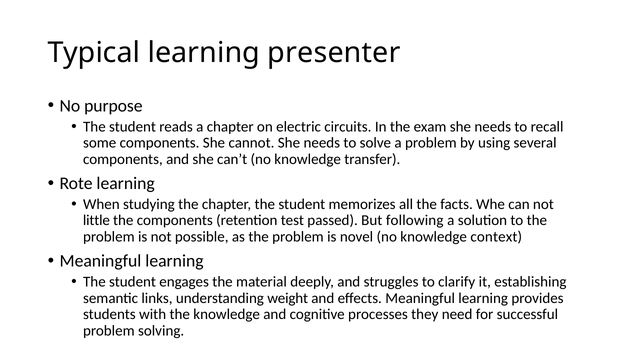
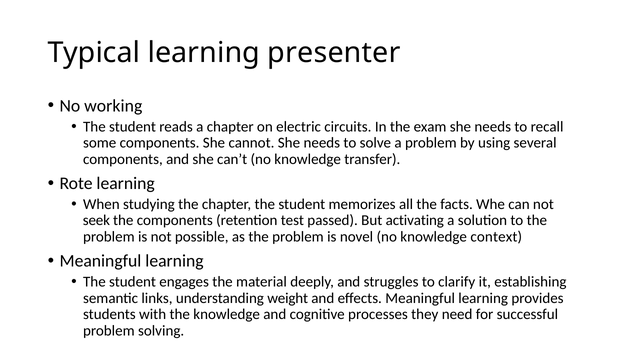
purpose: purpose -> working (113, 106)
little: little -> seek (96, 220)
following: following -> activating (415, 220)
